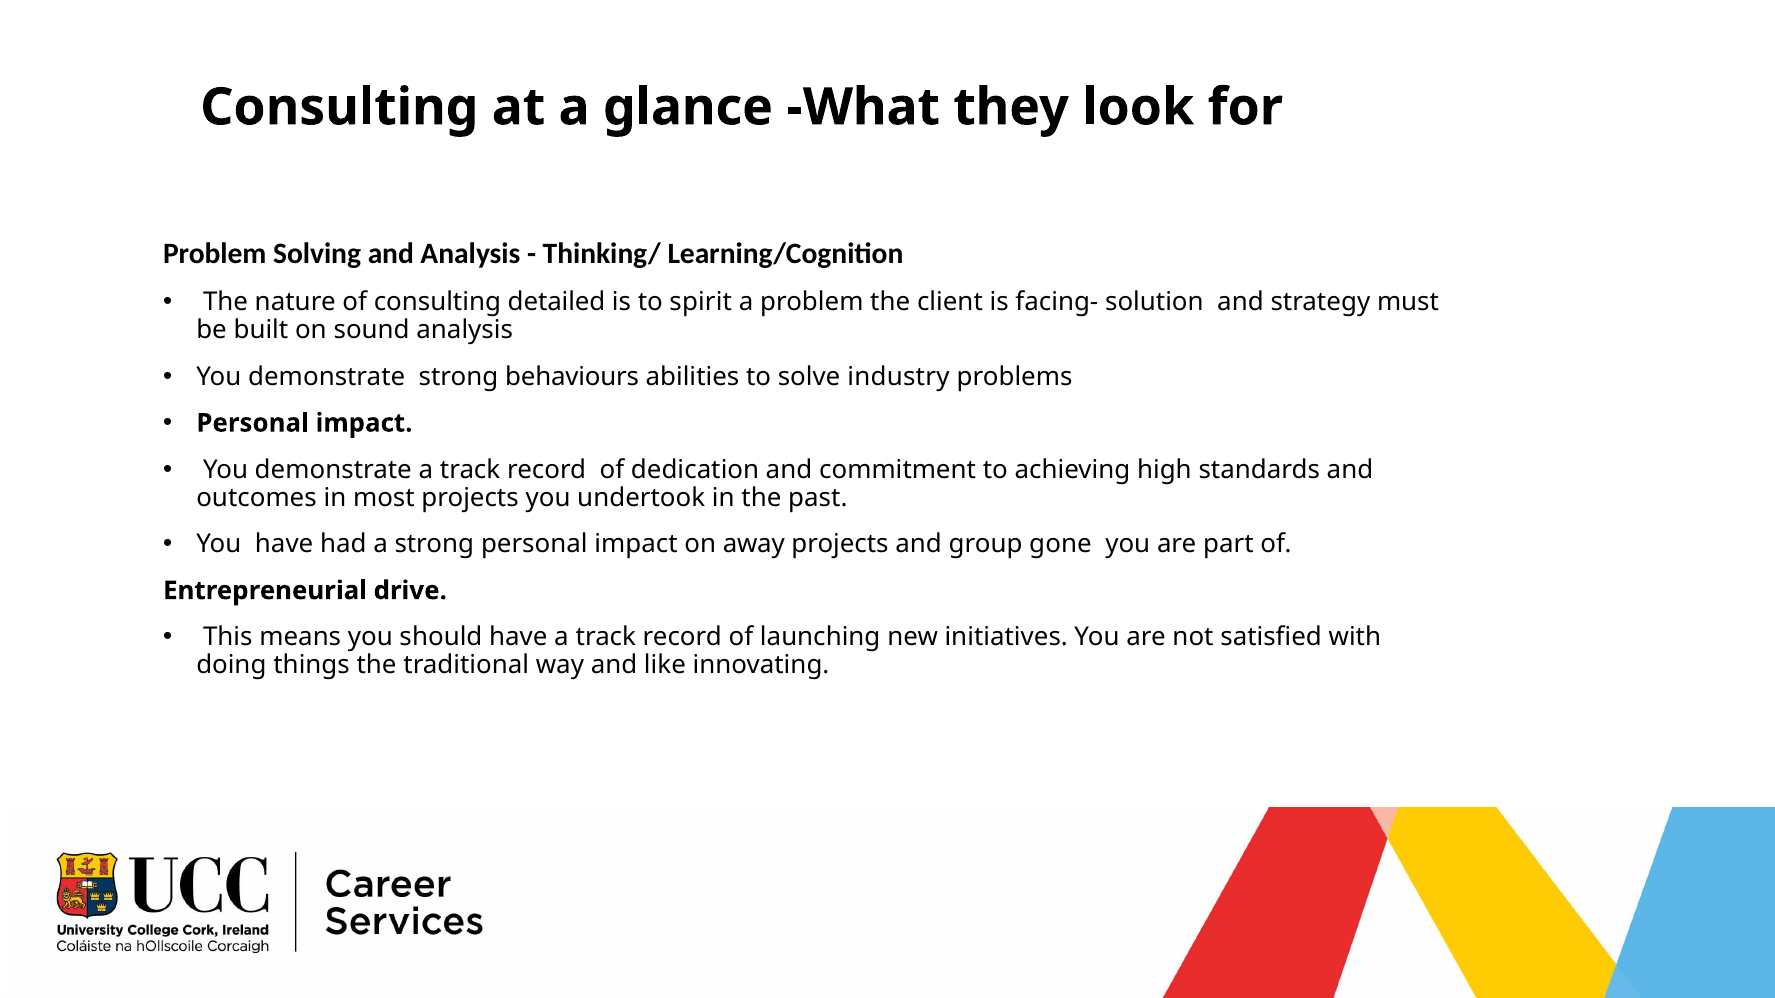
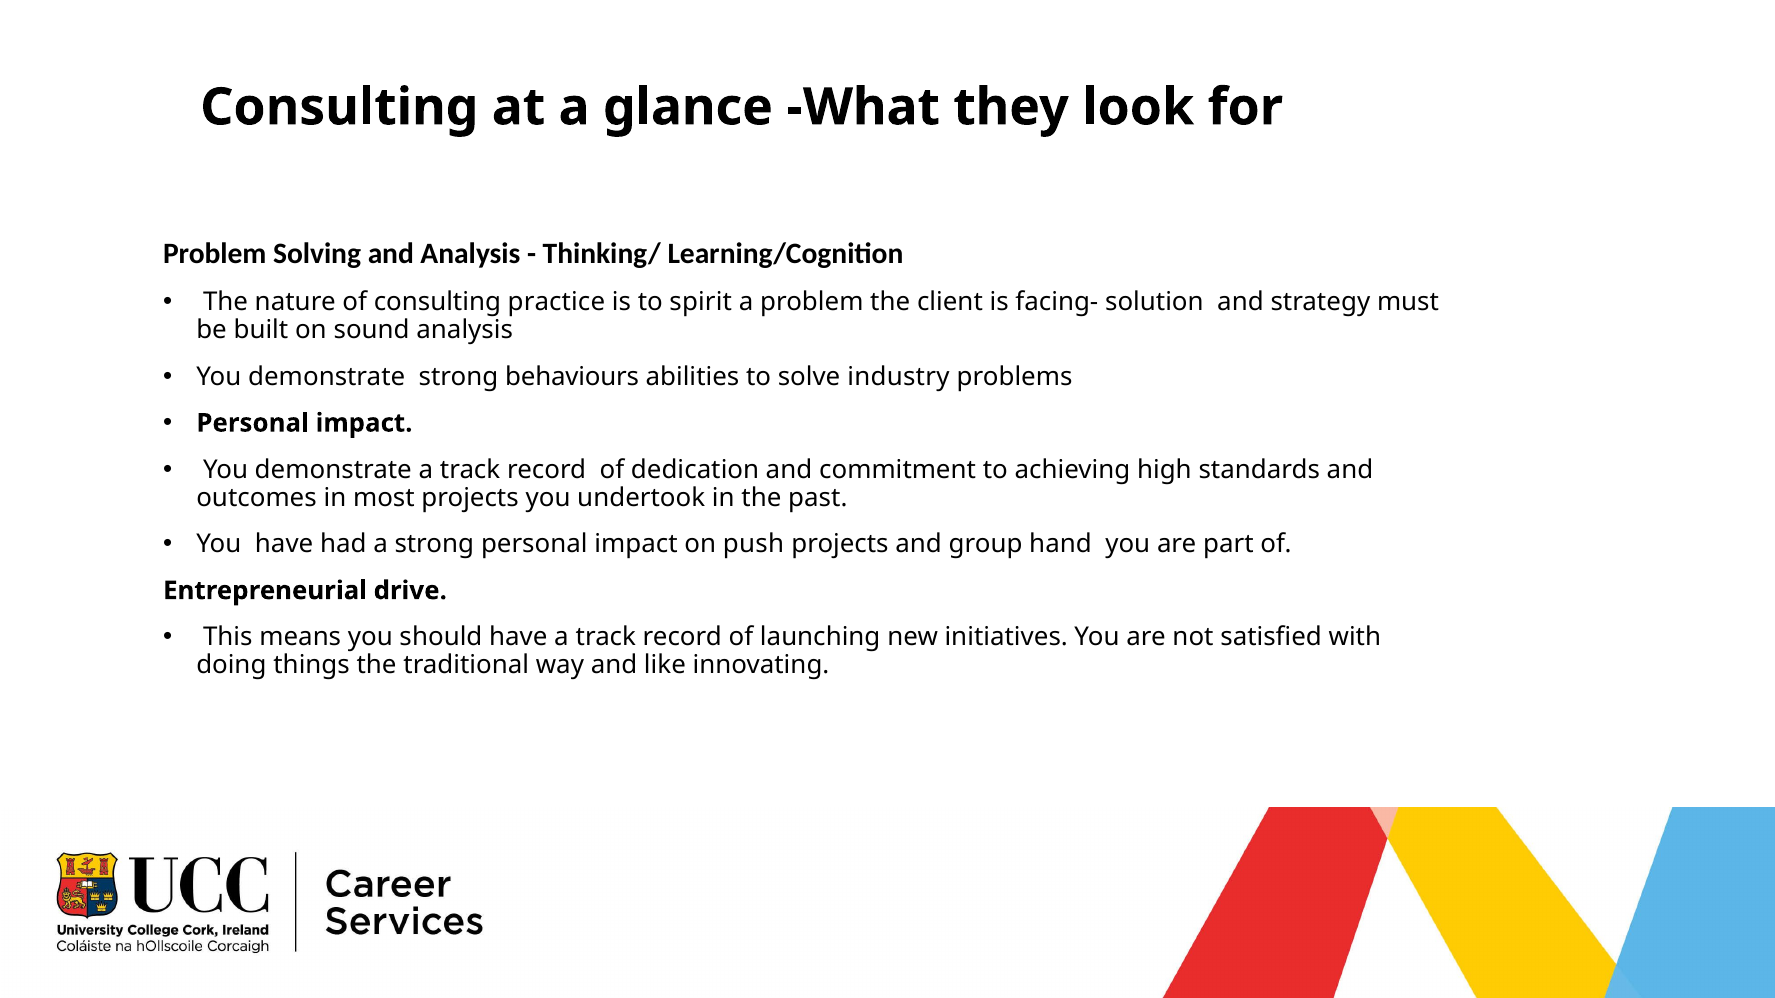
detailed: detailed -> practice (556, 302)
away: away -> push (754, 544)
gone: gone -> hand (1061, 544)
